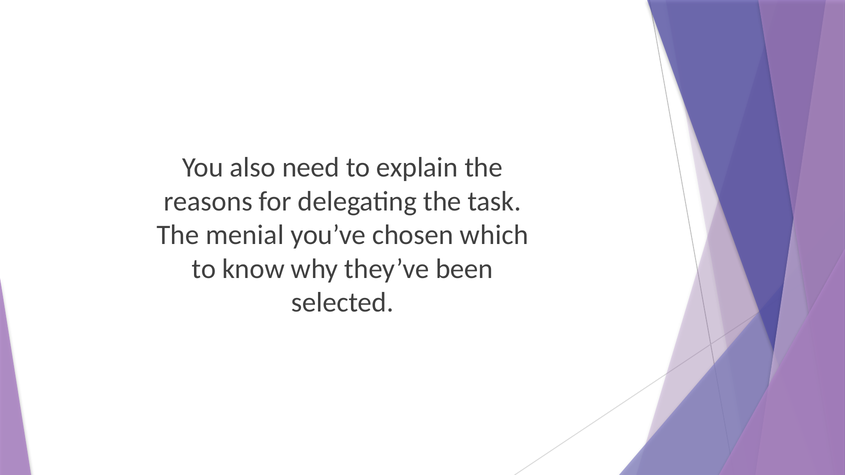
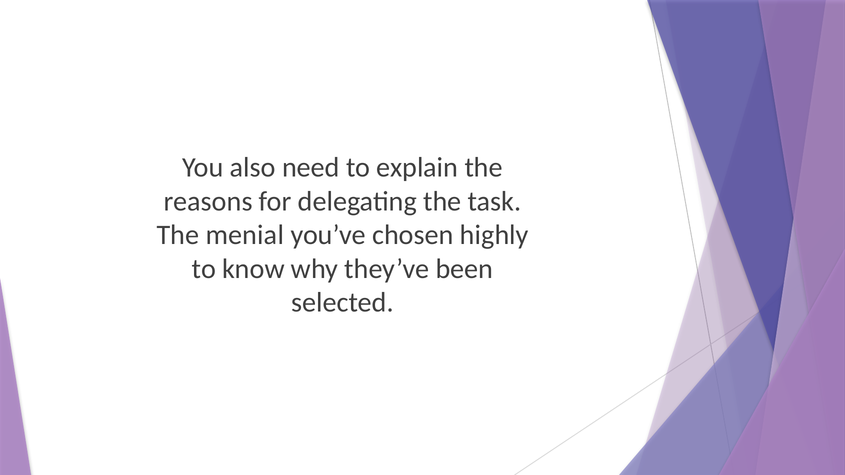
which: which -> highly (494, 235)
